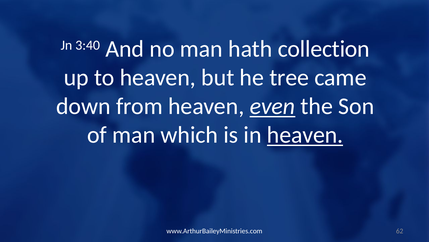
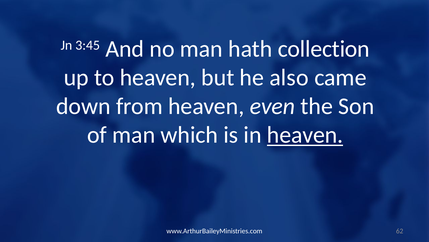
3:40: 3:40 -> 3:45 (88, 45)
tree: tree -> also (289, 78)
even underline: present -> none (273, 106)
